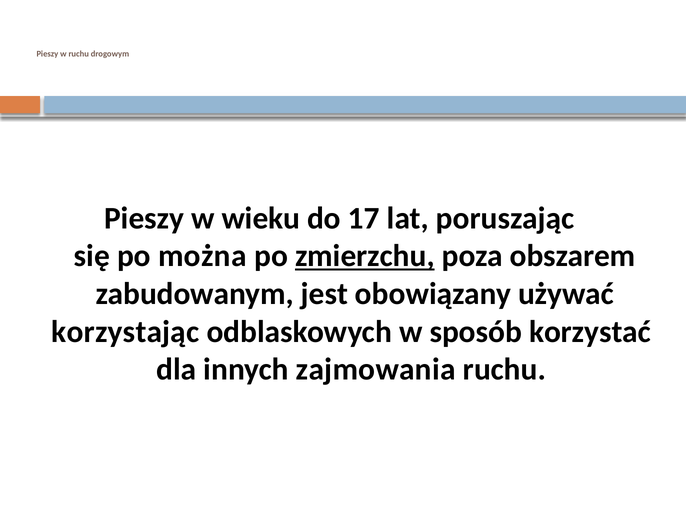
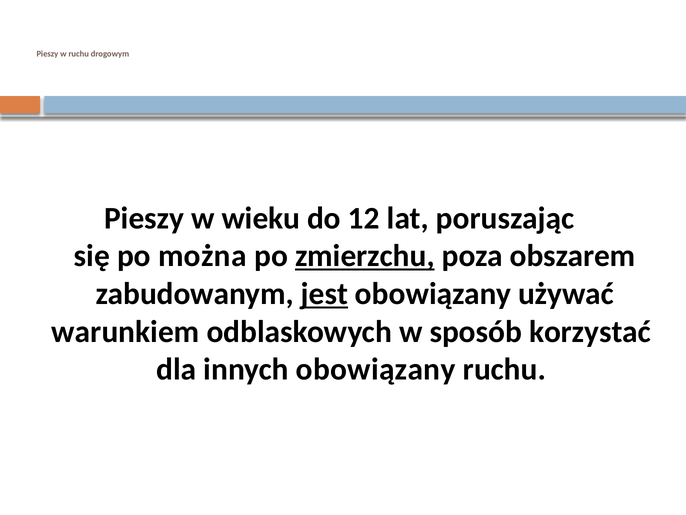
17: 17 -> 12 (364, 218)
jest underline: none -> present (324, 294)
korzystając: korzystając -> warunkiem (125, 331)
innych zajmowania: zajmowania -> obowiązany (376, 369)
